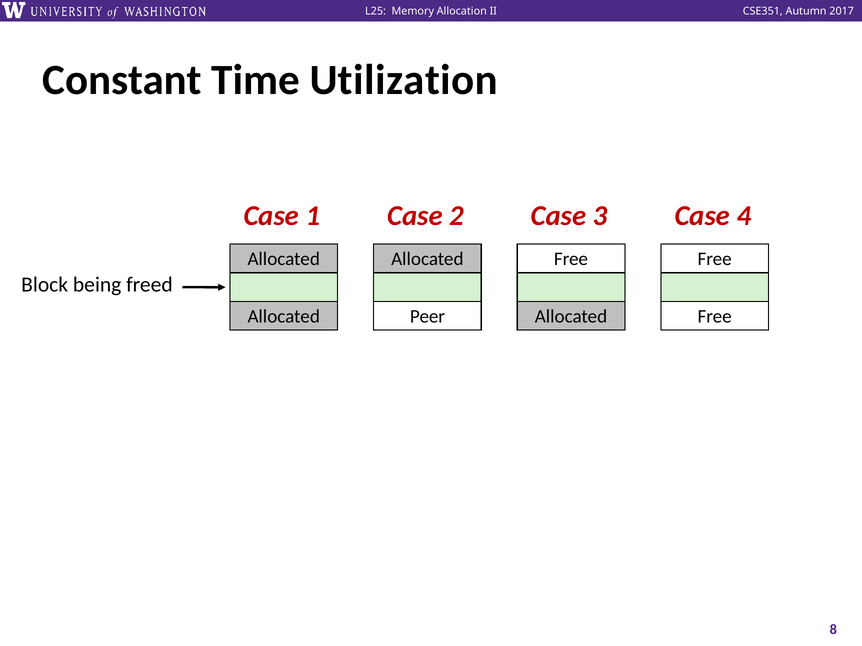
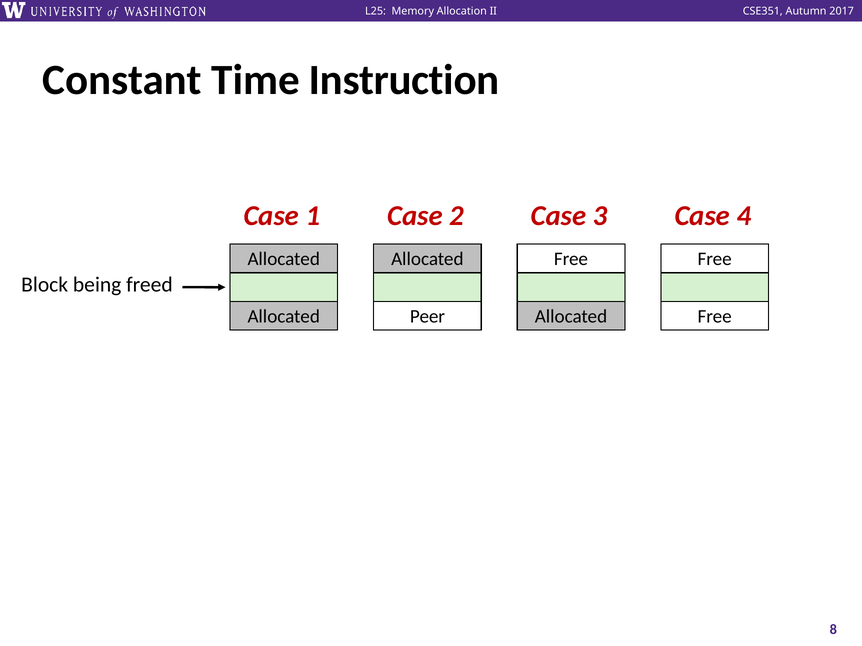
Utilization: Utilization -> Instruction (404, 80)
